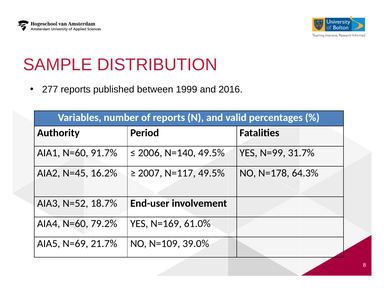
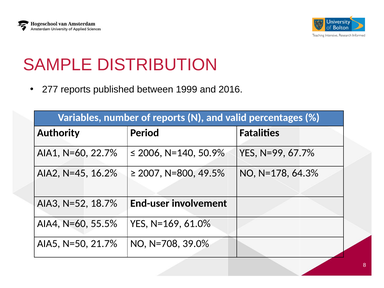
91.7%: 91.7% -> 22.7% (104, 153)
N=140 49.5%: 49.5% -> 50.9% (211, 153)
31.7%: 31.7% -> 67.7% (301, 153)
N=117: N=117 -> N=800 (180, 173)
79.2%: 79.2% -> 55.5% (104, 224)
N=69: N=69 -> N=50 (75, 244)
N=109: N=109 -> N=708 (165, 244)
